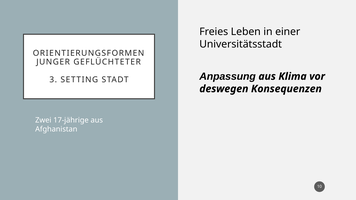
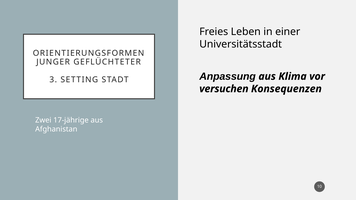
deswegen: deswegen -> versuchen (224, 89)
